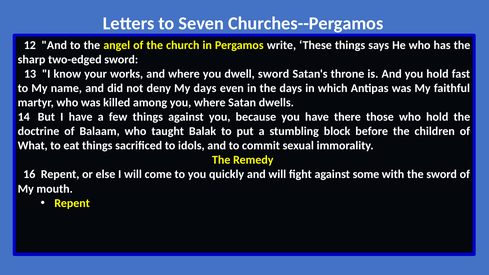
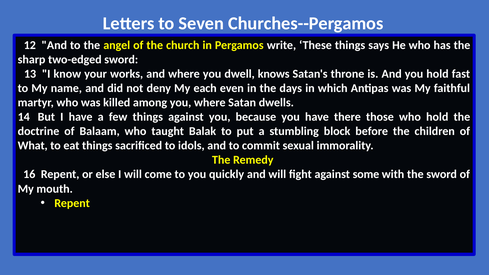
dwell sword: sword -> knows (274, 74)
My days: days -> each (205, 88)
